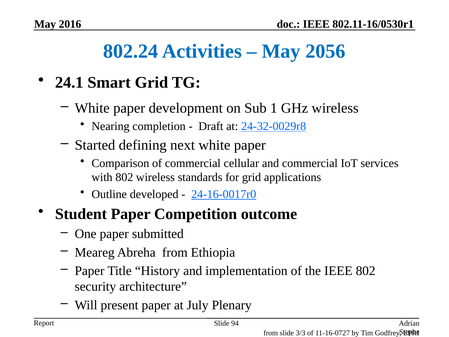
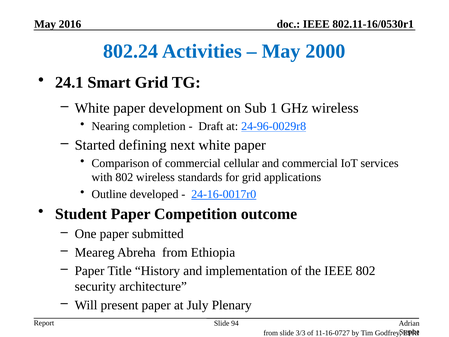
2056: 2056 -> 2000 (325, 51)
24-32-0029r8: 24-32-0029r8 -> 24-96-0029r8 (274, 126)
